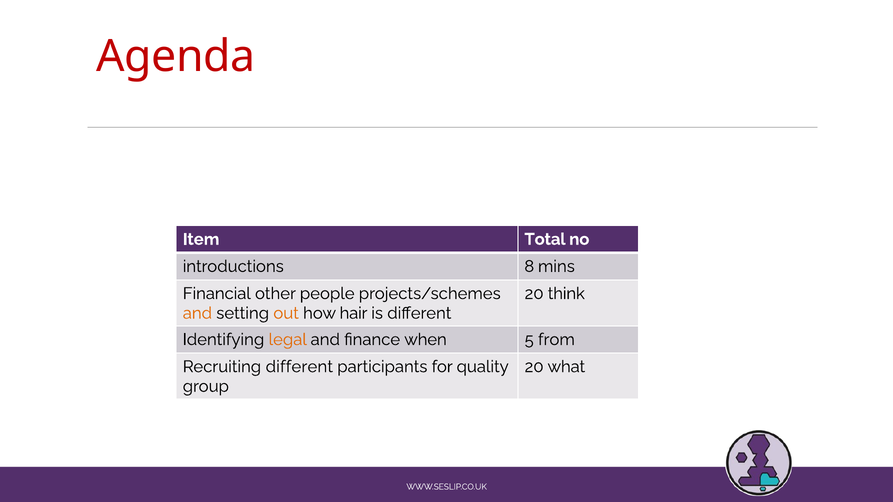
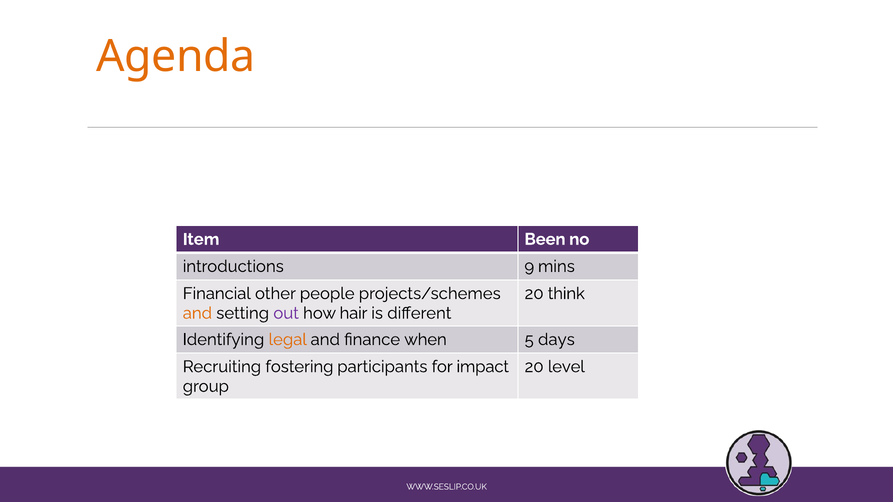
Agenda colour: red -> orange (176, 57)
Total: Total -> Been (545, 239)
8: 8 -> 9 (529, 267)
out colour: orange -> purple (286, 313)
from: from -> days (556, 340)
Recruiting different: different -> fostering (299, 367)
quality: quality -> impact (483, 367)
what: what -> level (566, 367)
